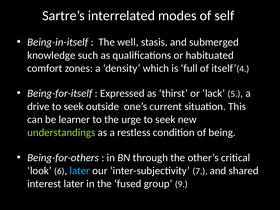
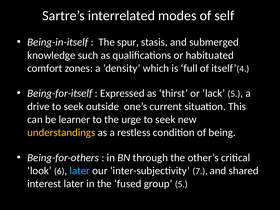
well: well -> spur (128, 42)
understandings colour: light green -> yellow (61, 133)
group 9: 9 -> 5 (181, 184)
